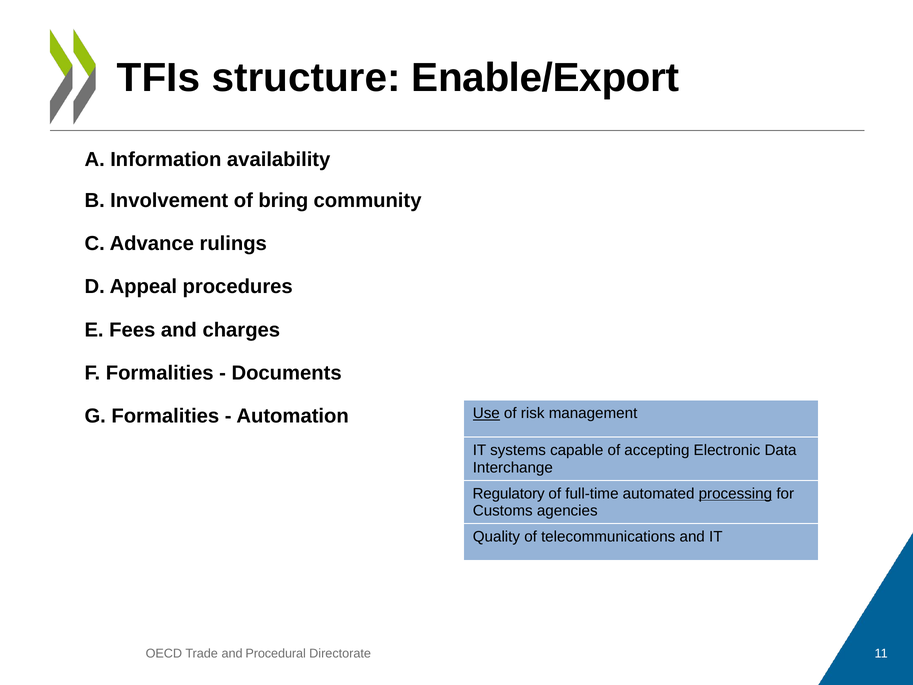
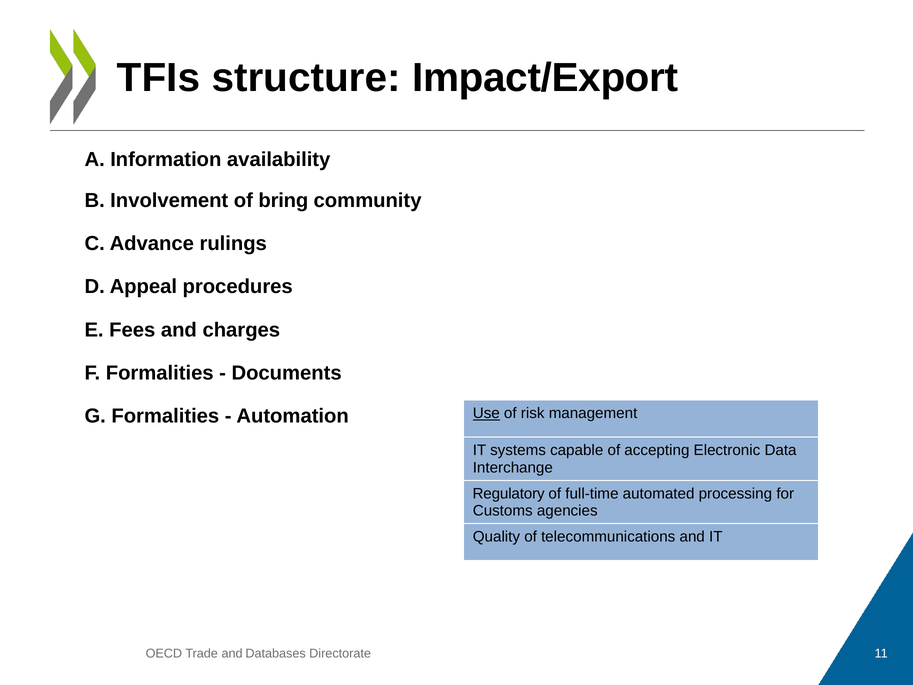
Enable/Export: Enable/Export -> Impact/Export (545, 78)
processing underline: present -> none (735, 494)
Procedural: Procedural -> Databases (276, 653)
